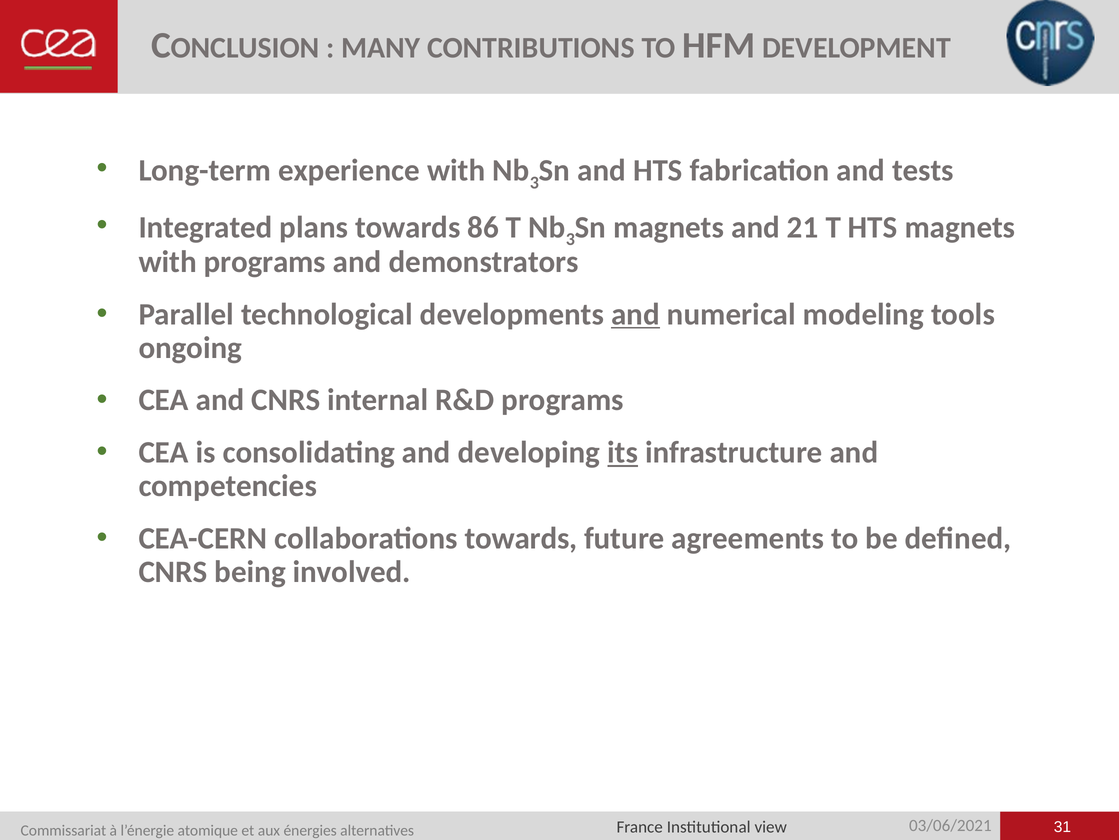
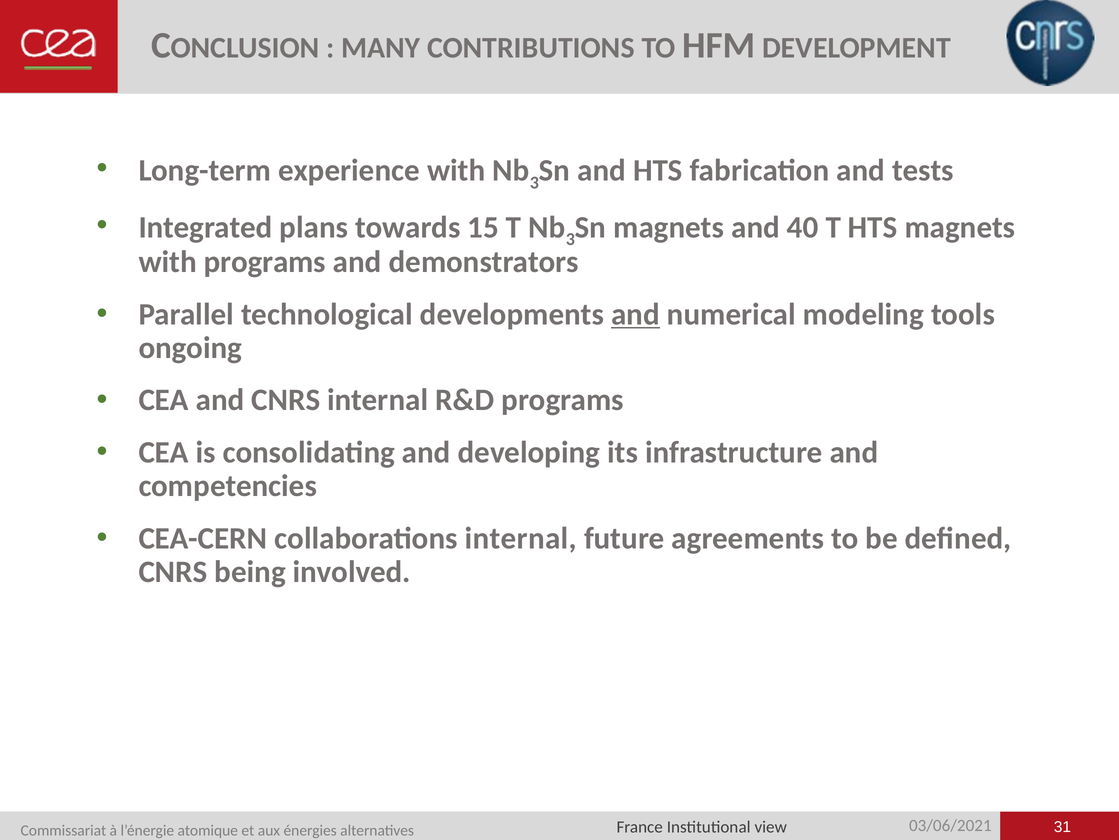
86: 86 -> 15 (483, 227)
21: 21 -> 40 (803, 227)
its underline: present -> none (623, 452)
collaborations towards: towards -> internal (521, 538)
